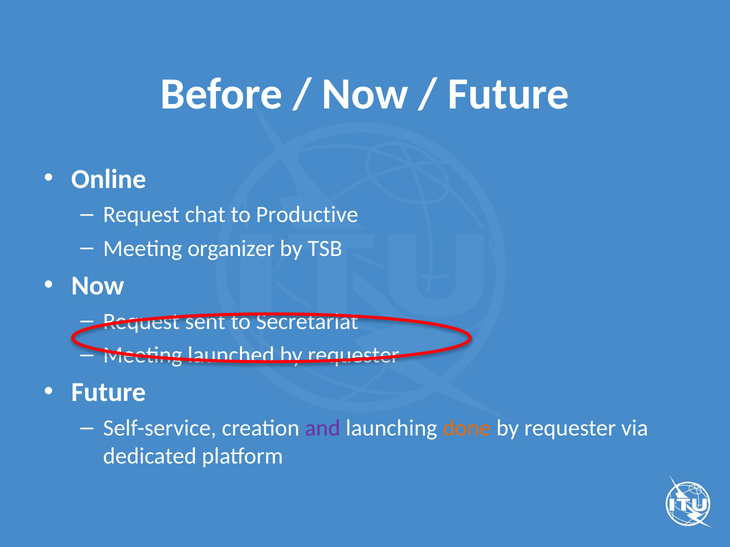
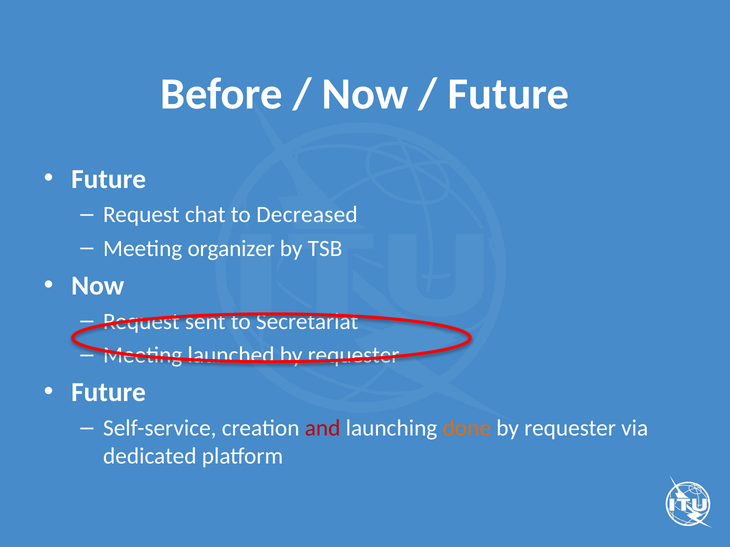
Online: Online -> Future (109, 179)
Productive: Productive -> Decreased (307, 215)
and colour: purple -> red (323, 428)
